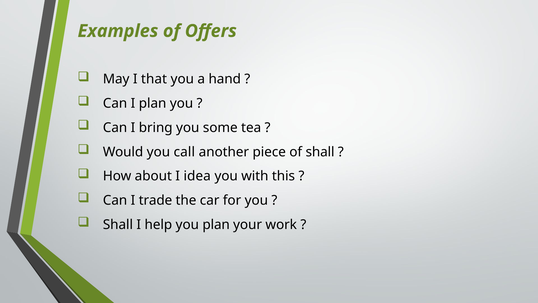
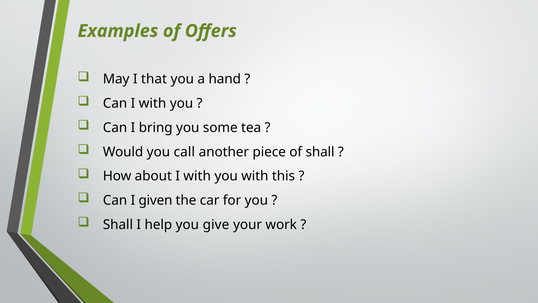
Can I plan: plan -> with (153, 103)
about I idea: idea -> with (197, 176)
trade: trade -> given (155, 200)
you plan: plan -> give (216, 224)
